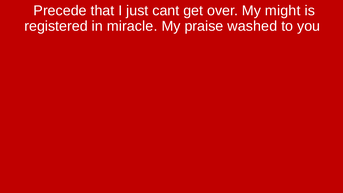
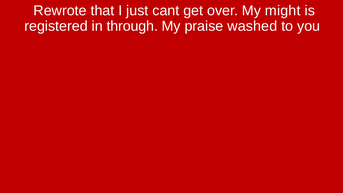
Precede: Precede -> Rewrote (60, 11)
miracle: miracle -> through (132, 26)
